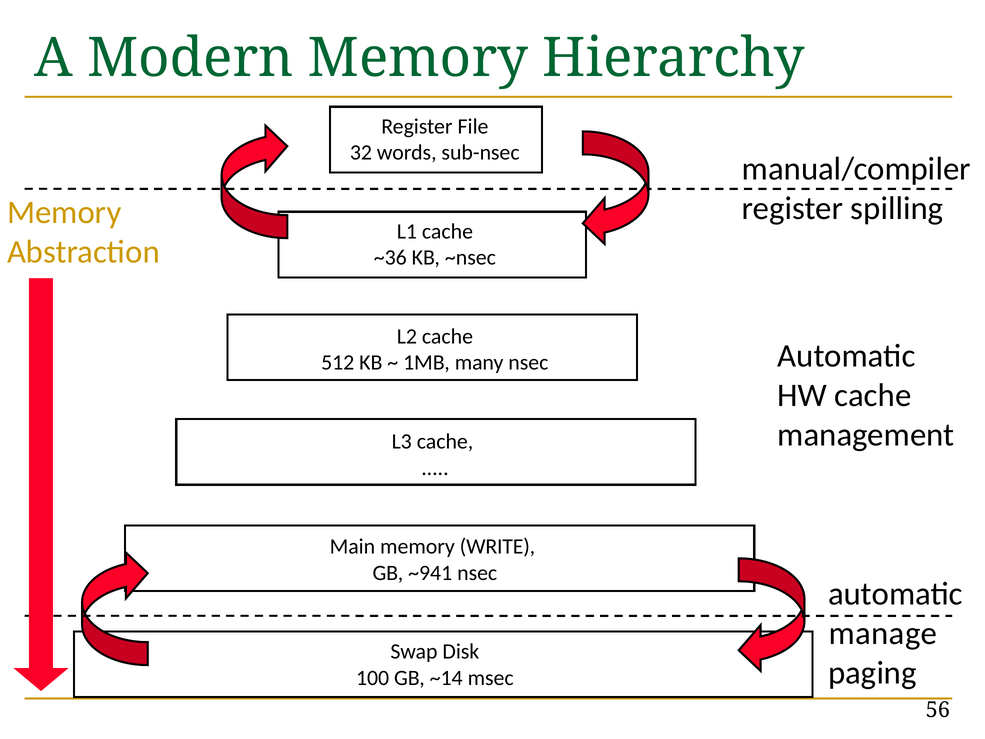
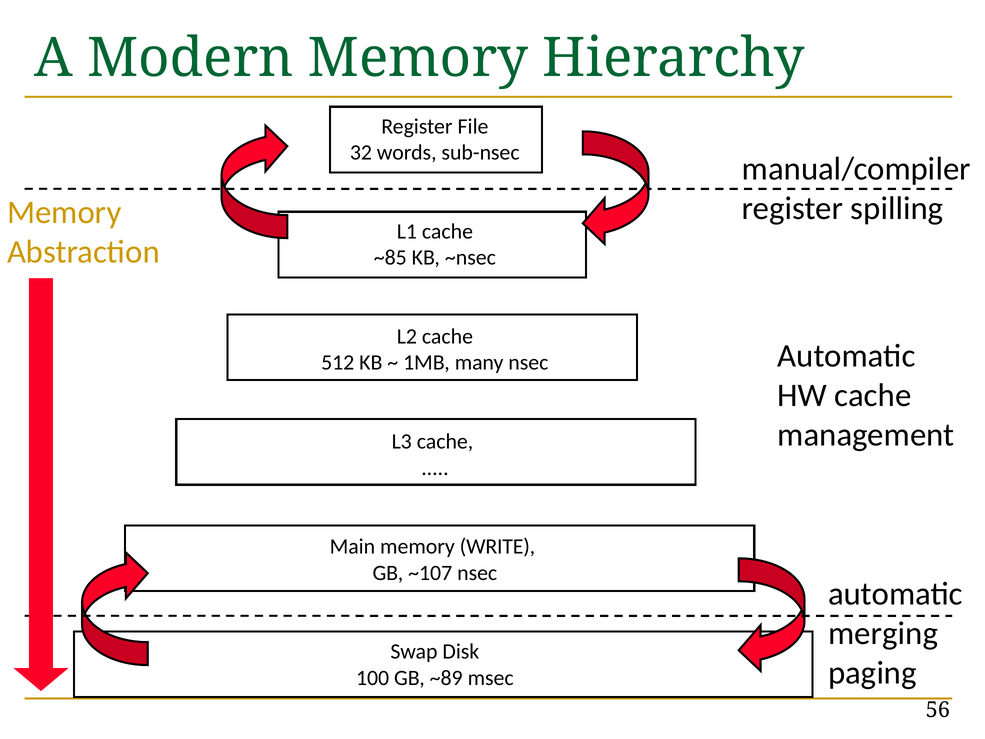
~36: ~36 -> ~85 (390, 258)
~941: ~941 -> ~107 (430, 573)
manage: manage -> merging (883, 633)
~14: ~14 -> ~89 (446, 678)
